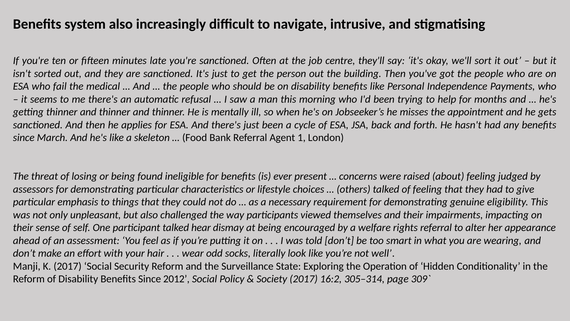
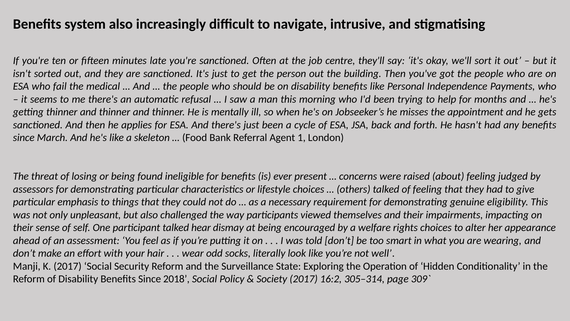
rights referral: referral -> choices (436, 227)
2012: 2012 -> 2018 (176, 279)
